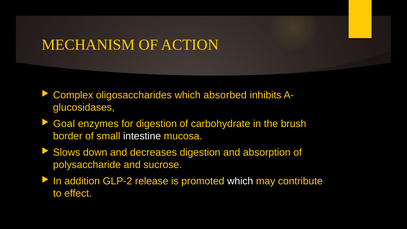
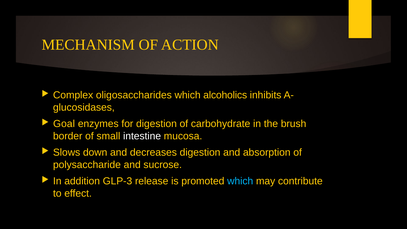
absorbed: absorbed -> alcoholics (225, 95)
GLP-2: GLP-2 -> GLP-3 (117, 181)
which colour: white -> light blue (240, 181)
